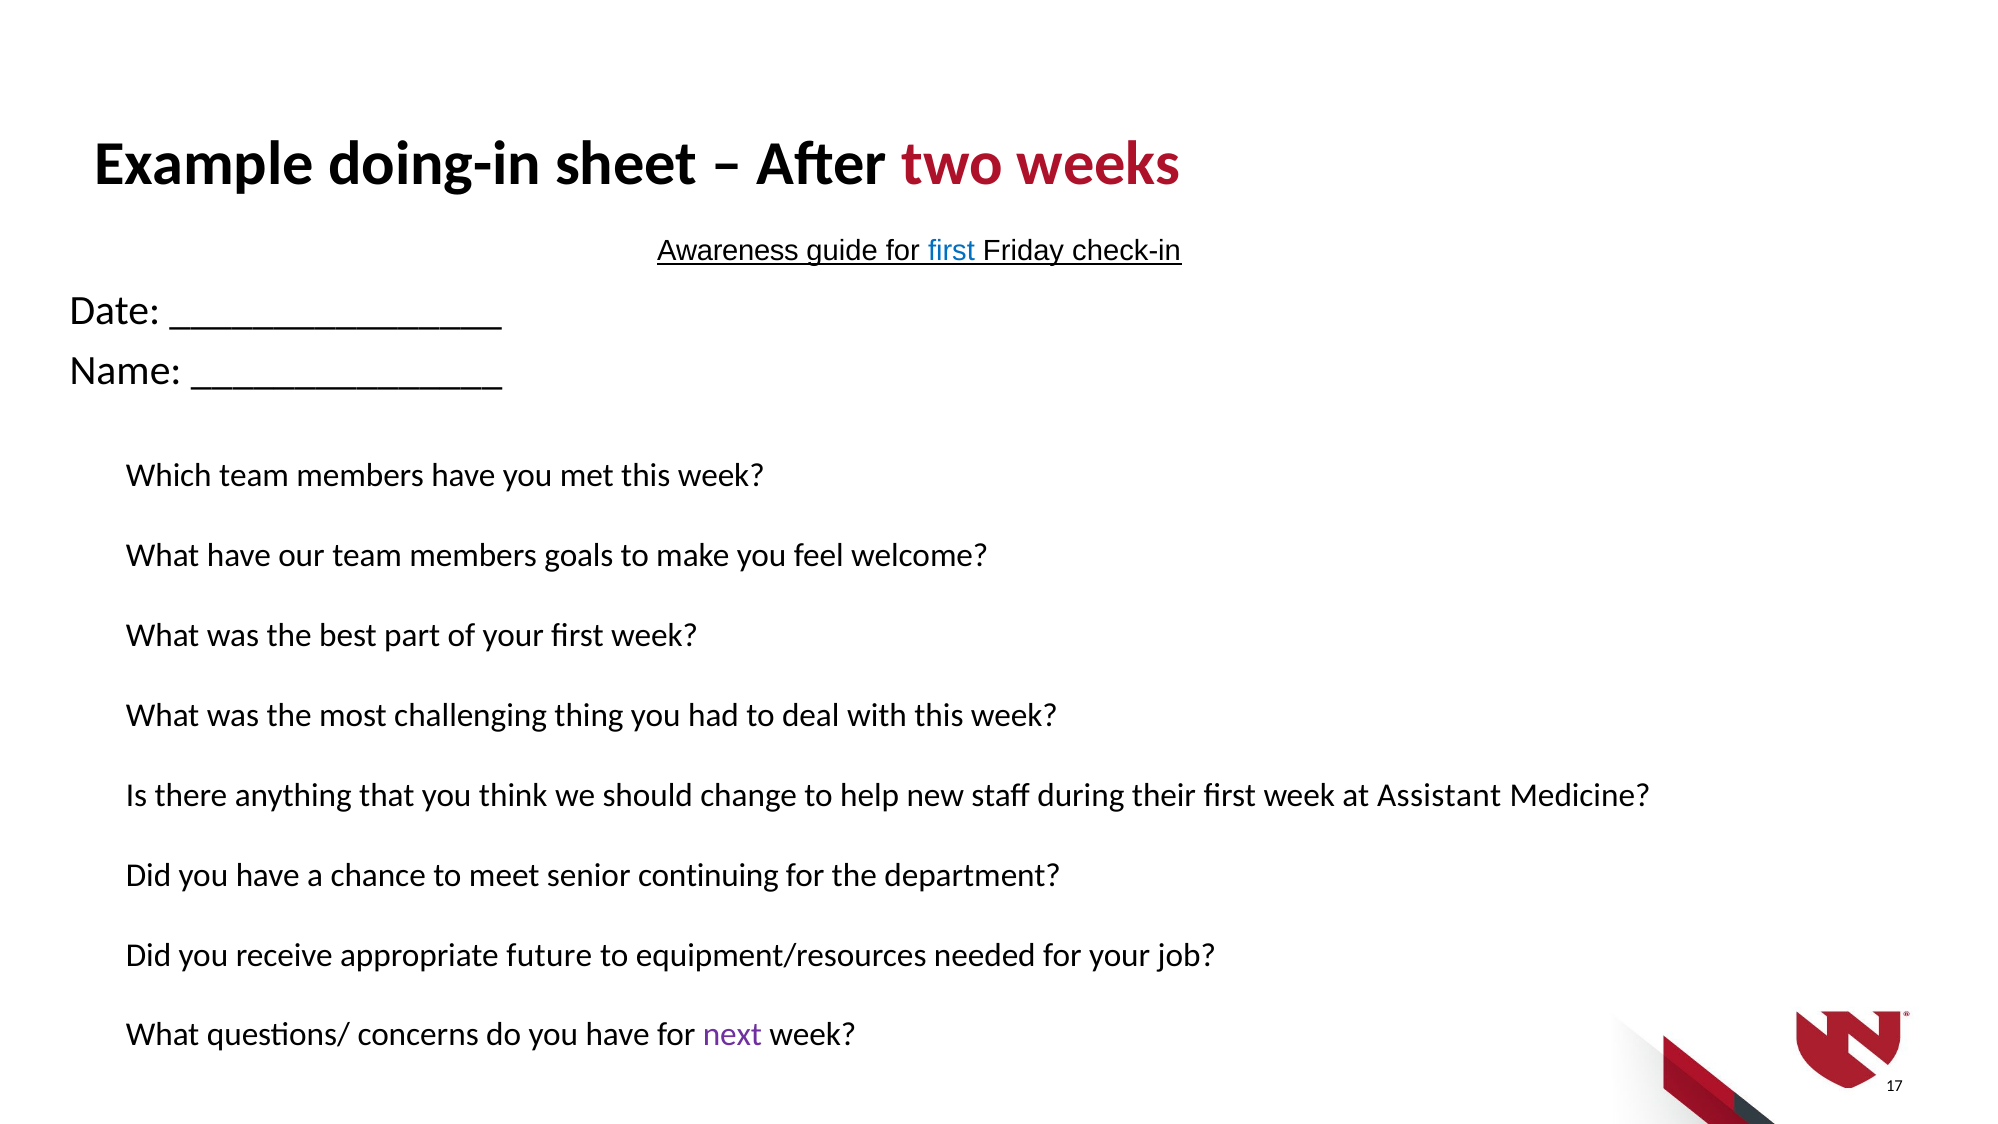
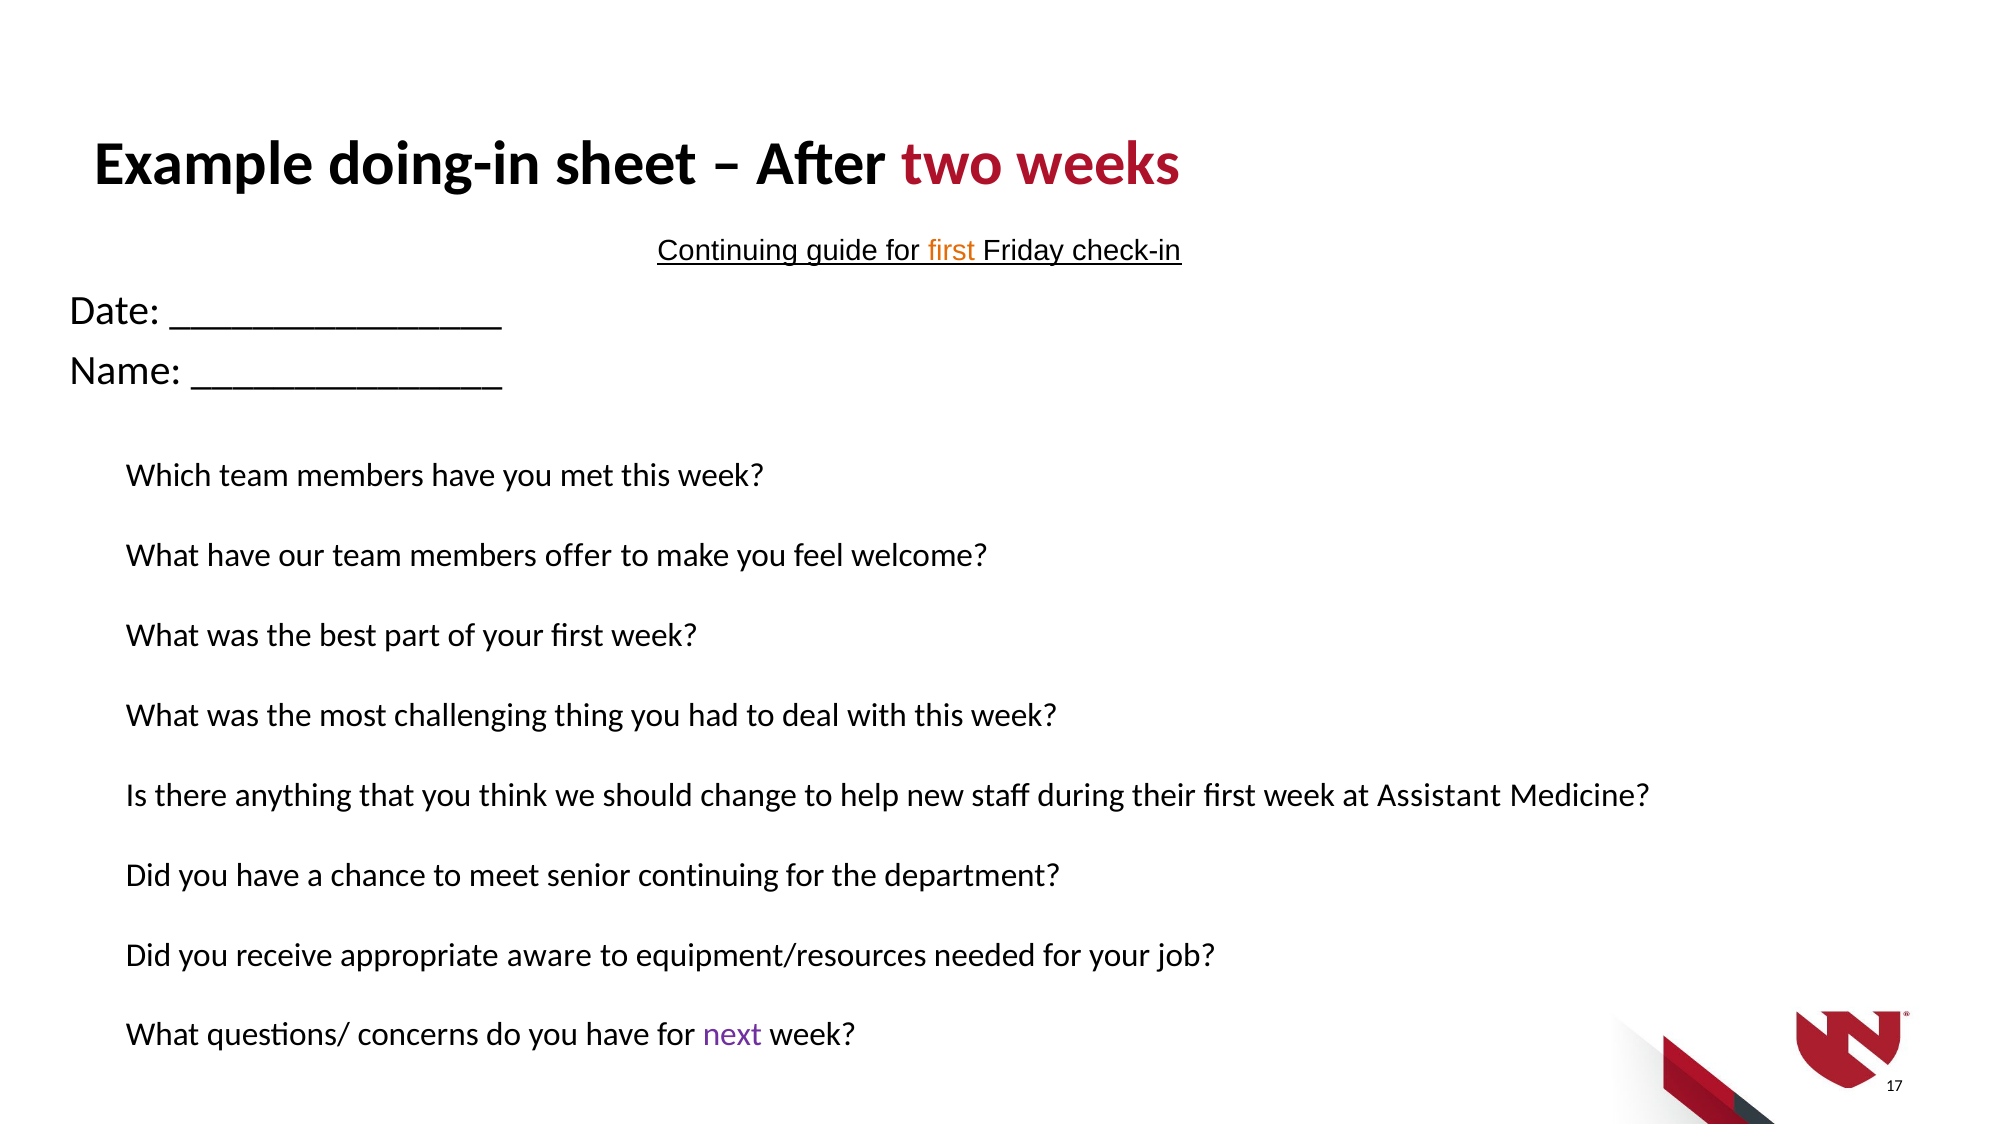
Awareness: Awareness -> Continuing (728, 251)
first colour: blue -> orange (951, 251)
goals: goals -> offer (579, 556)
future: future -> aware (549, 955)
